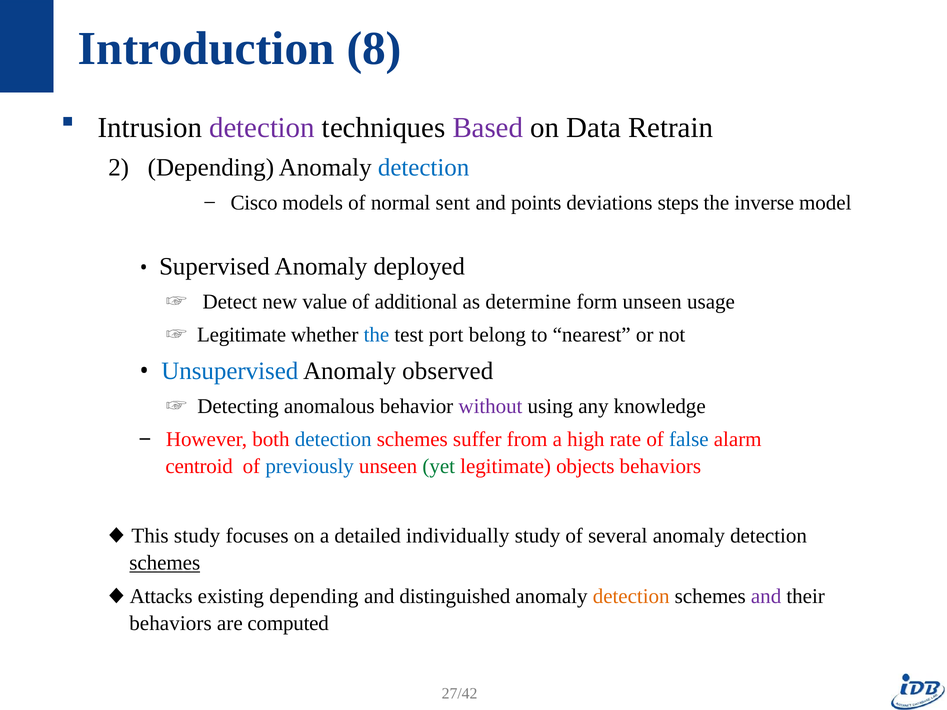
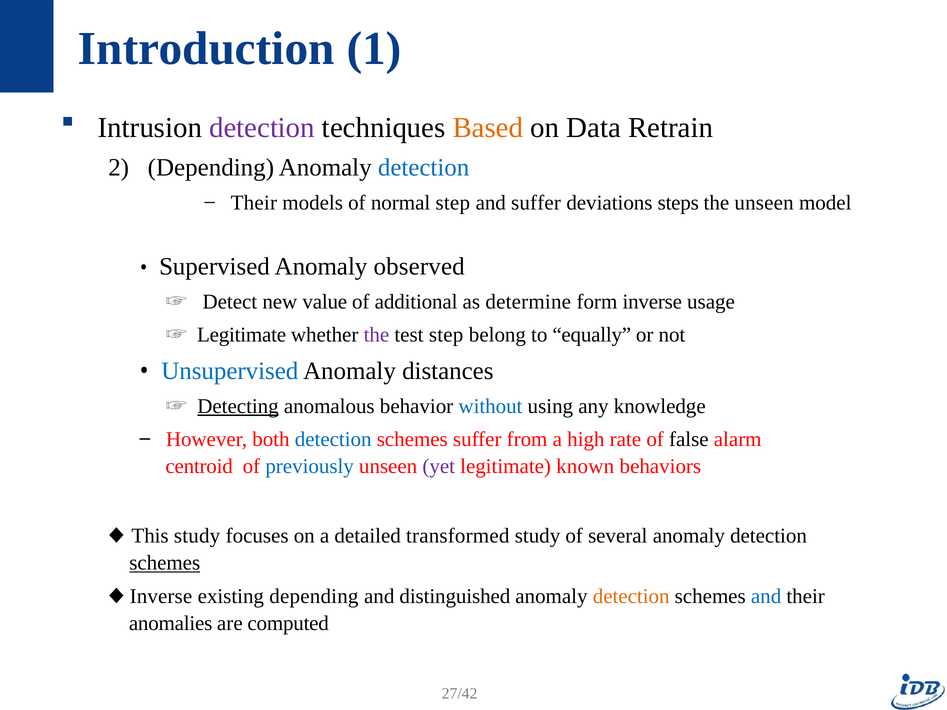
8: 8 -> 1 (374, 49)
Based colour: purple -> orange (488, 128)
Cisco: Cisco -> Their (254, 203)
normal sent: sent -> step (453, 203)
and points: points -> suffer (536, 203)
the inverse: inverse -> unseen (764, 203)
deployed: deployed -> observed (419, 266)
form unseen: unseen -> inverse (652, 302)
the colour: blue -> purple (376, 335)
test port: port -> step (446, 335)
nearest: nearest -> equally (592, 335)
observed: observed -> distances (448, 371)
Detecting underline: none -> present (238, 406)
without colour: purple -> blue (490, 406)
false colour: blue -> black (689, 439)
yet colour: green -> purple (439, 467)
objects: objects -> known (585, 467)
individually: individually -> transformed (458, 536)
Attacks: Attacks -> Inverse (161, 596)
and colour: purple -> blue (766, 596)
behaviors: behaviors -> anomalies (171, 624)
